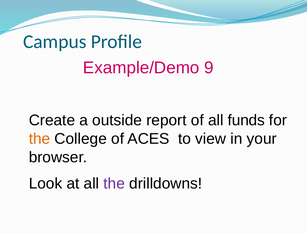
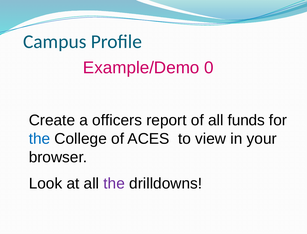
9: 9 -> 0 (209, 68)
outside: outside -> officers (117, 120)
the colour: orange -> blue (39, 139)
